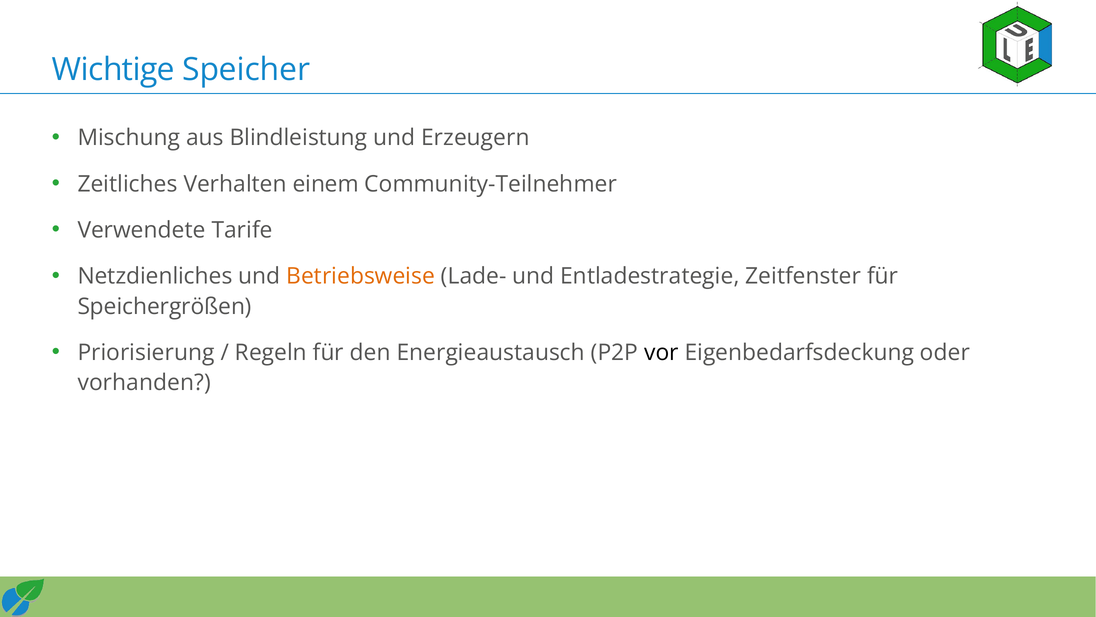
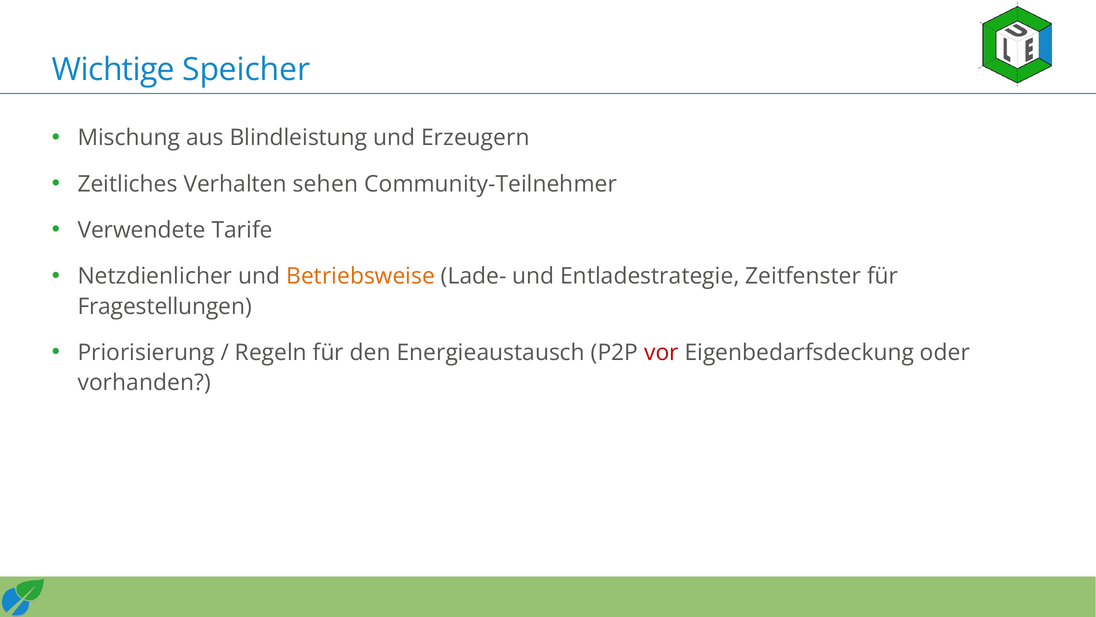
einem: einem -> sehen (326, 184)
Netzdienliches: Netzdienliches -> Netzdienlicher (155, 276)
Speichergrößen: Speichergrößen -> Fragestellungen (165, 306)
vor colour: black -> red (661, 352)
